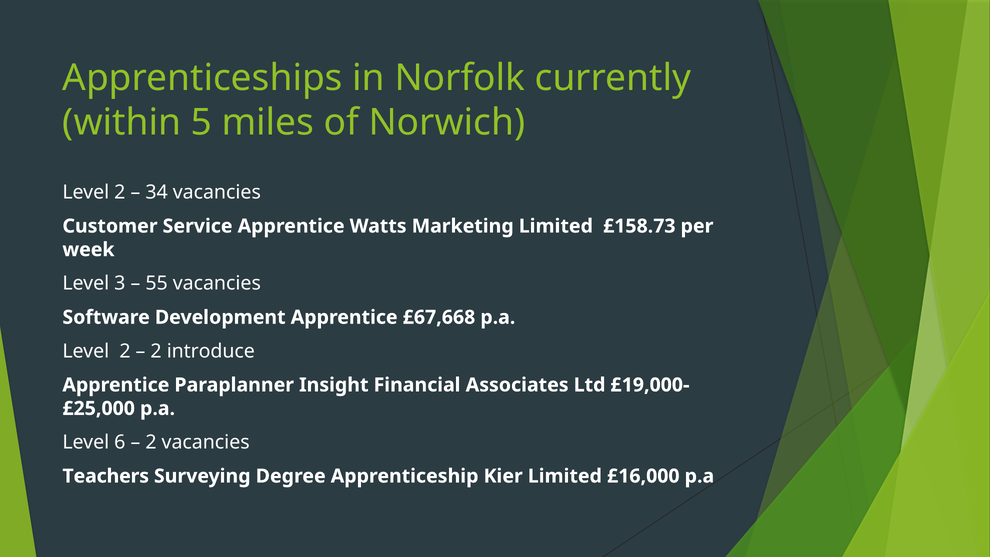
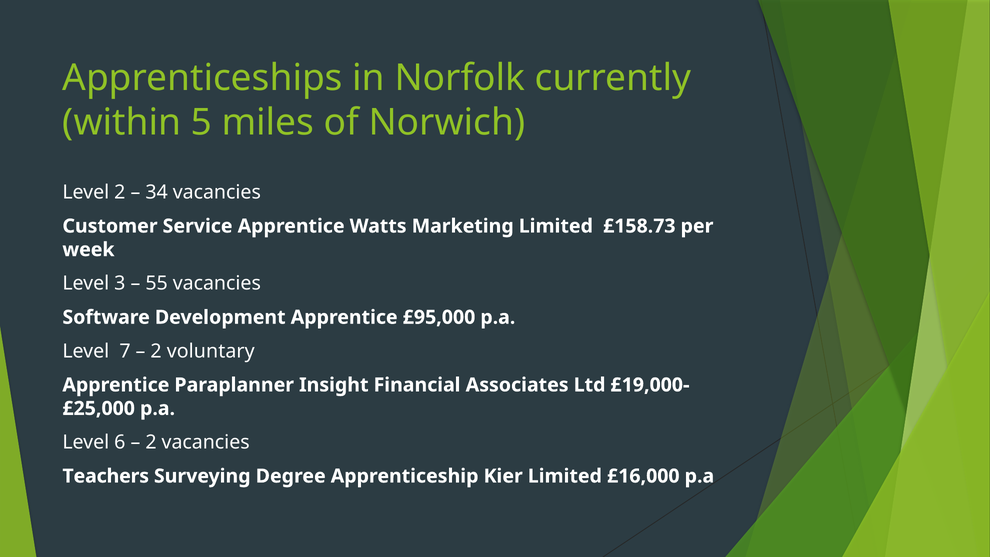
£67,668: £67,668 -> £95,000 (439, 317)
2: 2 -> 7 (125, 351)
introduce: introduce -> voluntary (211, 351)
